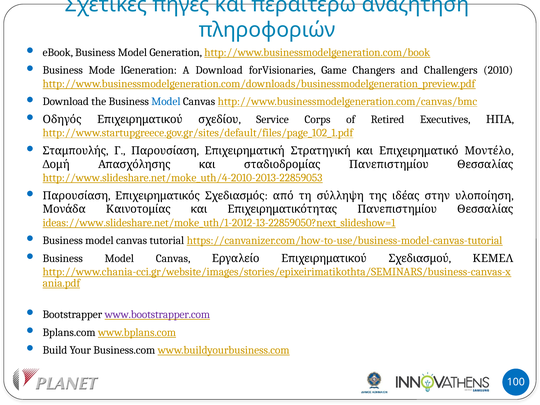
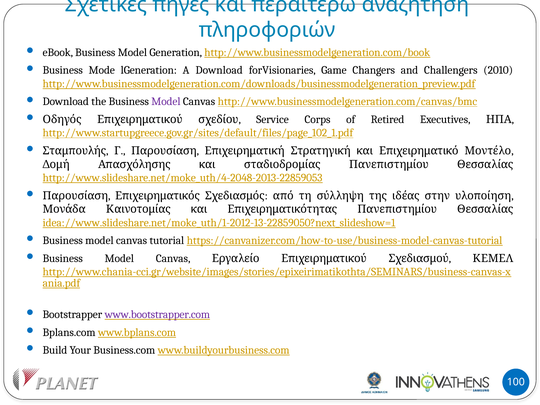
Model colour: blue -> purple (166, 102)
http://www.slideshare.net/moke_uth/4-2010-2013-22859053: http://www.slideshare.net/moke_uth/4-2010-2013-22859053 -> http://www.slideshare.net/moke_uth/4-2048-2013-22859053 (183, 178)
ideas://www.slideshare.net/moke_uth/1-2012-13-22859050?next_slideshow=1: ideas://www.slideshare.net/moke_uth/1-2012-13-22859050?next_slideshow=1 -> idea://www.slideshare.net/moke_uth/1-2012-13-22859050?next_slideshow=1 (219, 223)
